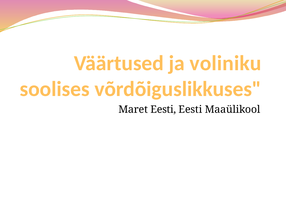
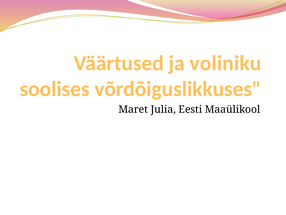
Maret Eesti: Eesti -> Julia (163, 109)
